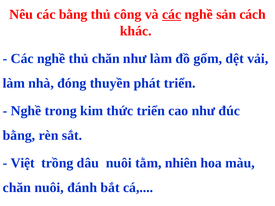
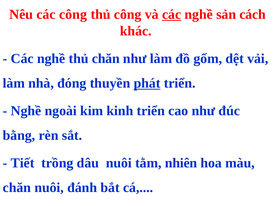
các bằng: bằng -> công (73, 14)
phát underline: none -> present (147, 83)
trong: trong -> ngoài (61, 111)
thức: thức -> kinh (120, 111)
Việt: Việt -> Tiết (23, 163)
